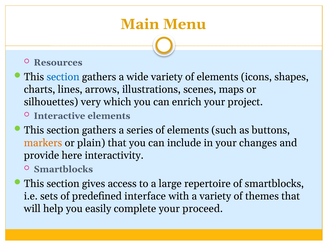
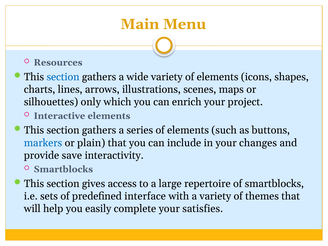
very: very -> only (91, 102)
markers colour: orange -> blue (43, 143)
here: here -> save (72, 155)
proceed: proceed -> satisfies (203, 209)
